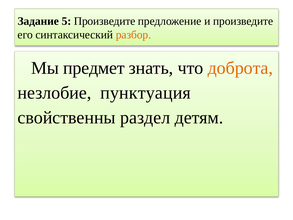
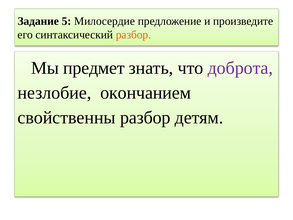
5 Произведите: Произведите -> Милосердие (105, 21)
доброта colour: orange -> purple (240, 68)
пунктуация: пунктуация -> окончанием (146, 93)
свойственны раздел: раздел -> разбор (145, 117)
